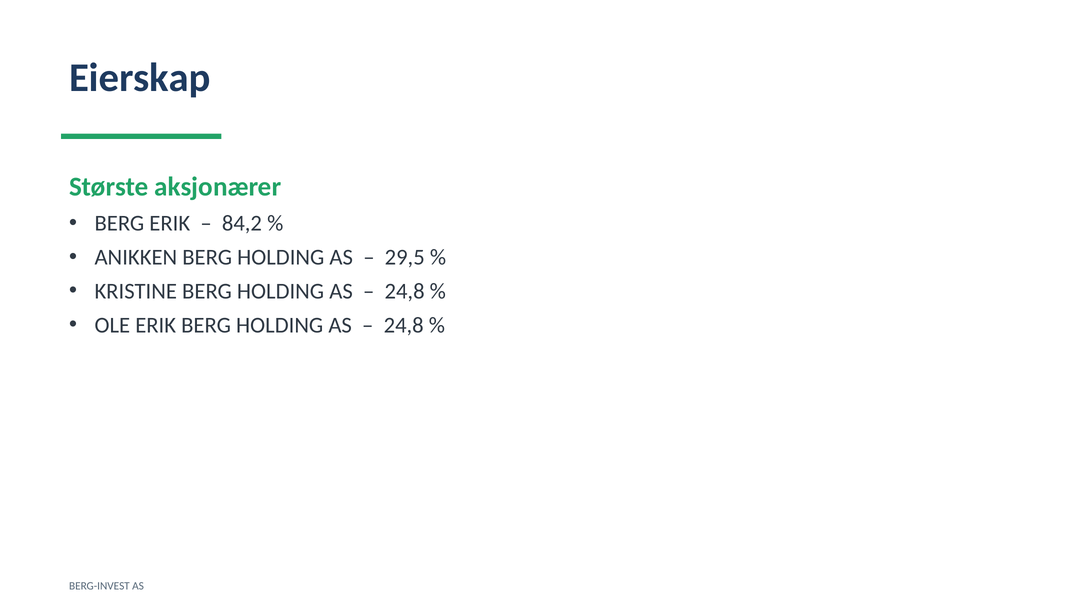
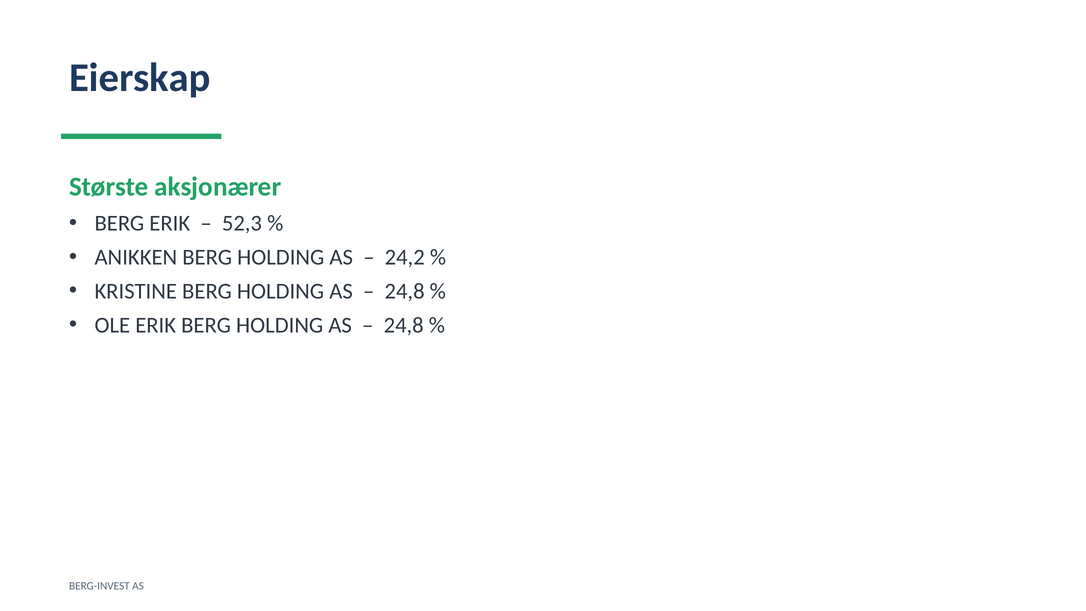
84,2: 84,2 -> 52,3 (242, 223)
29,5: 29,5 -> 24,2 (405, 257)
